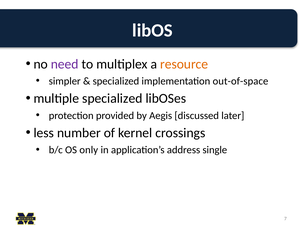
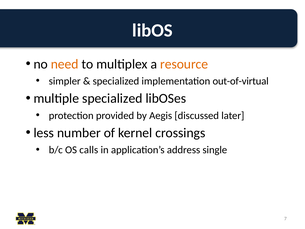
need colour: purple -> orange (65, 64)
out-of-space: out-of-space -> out-of-virtual (241, 81)
only: only -> calls (89, 150)
